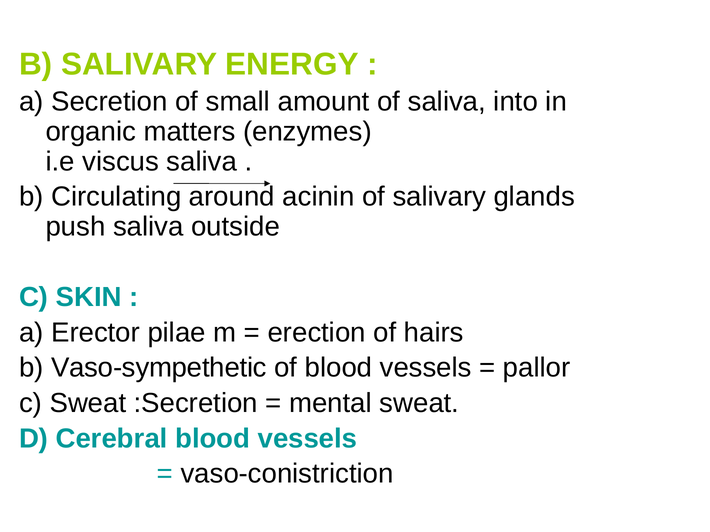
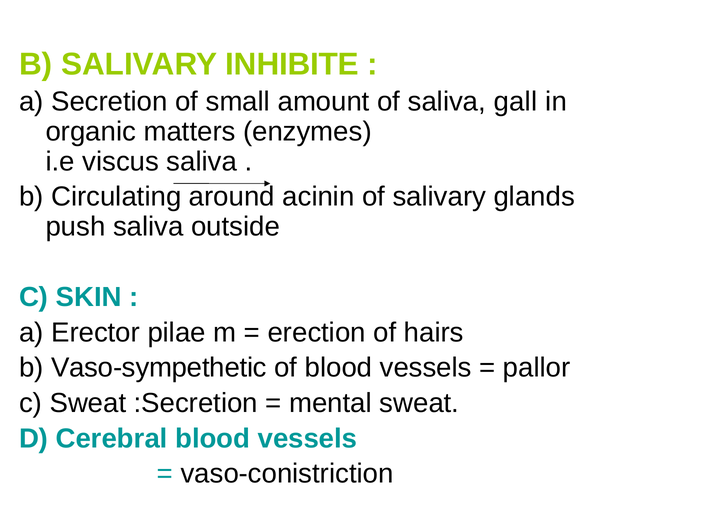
ENERGY: ENERGY -> INHIBITE (292, 64)
into: into -> gall (516, 102)
